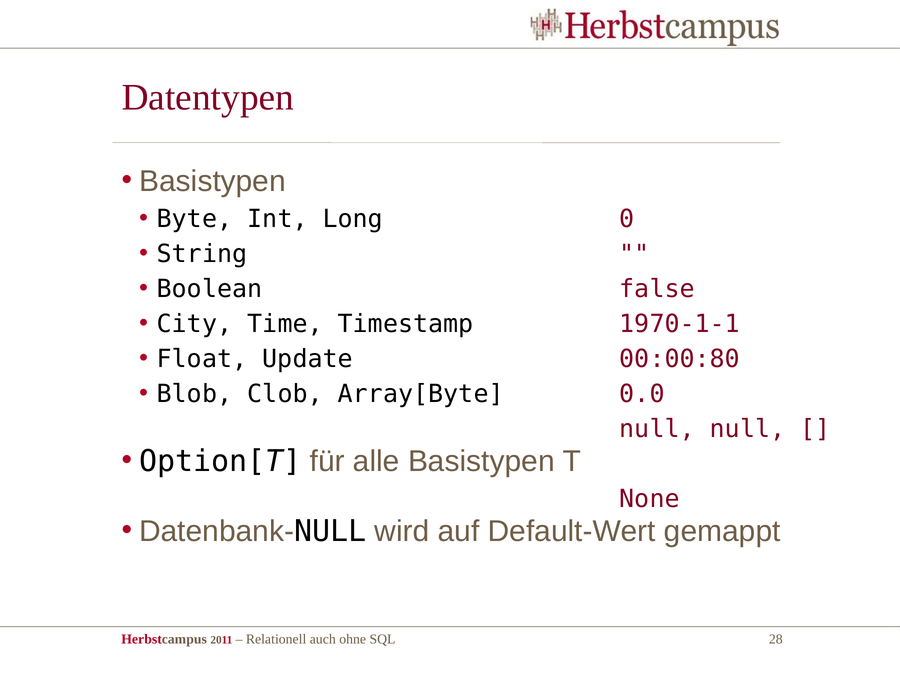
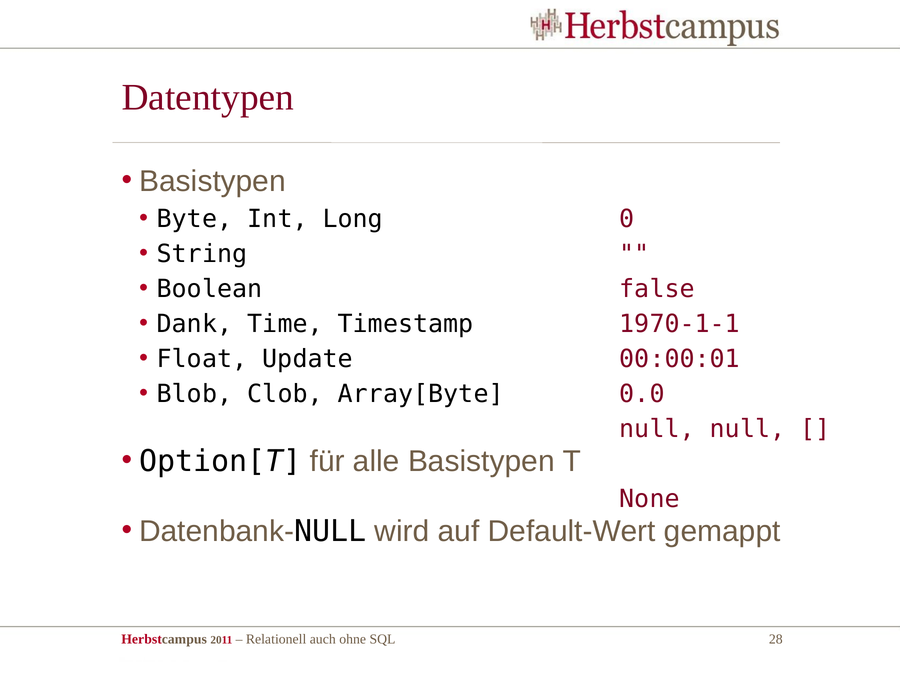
City: City -> Dank (195, 324)
00:00:80: 00:00:80 -> 00:00:01 (680, 359)
